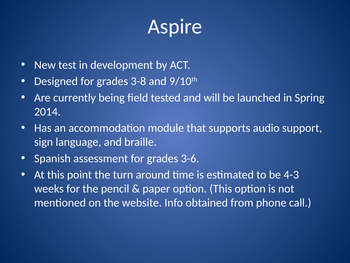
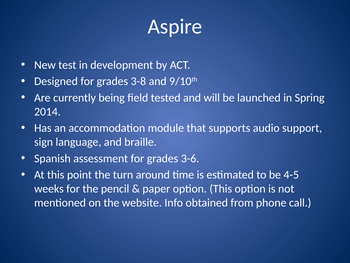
4-3: 4-3 -> 4-5 (291, 174)
